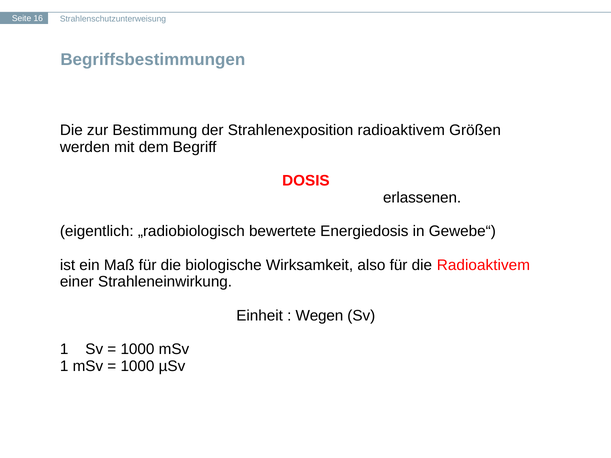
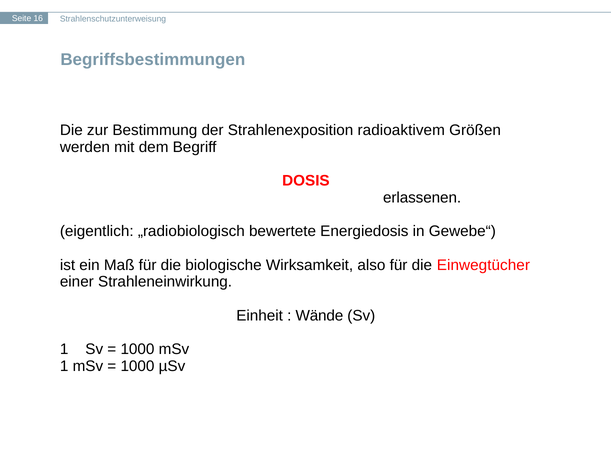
die Radioaktivem: Radioaktivem -> Einwegtücher (483, 265)
Wegen: Wegen -> Wände (319, 316)
